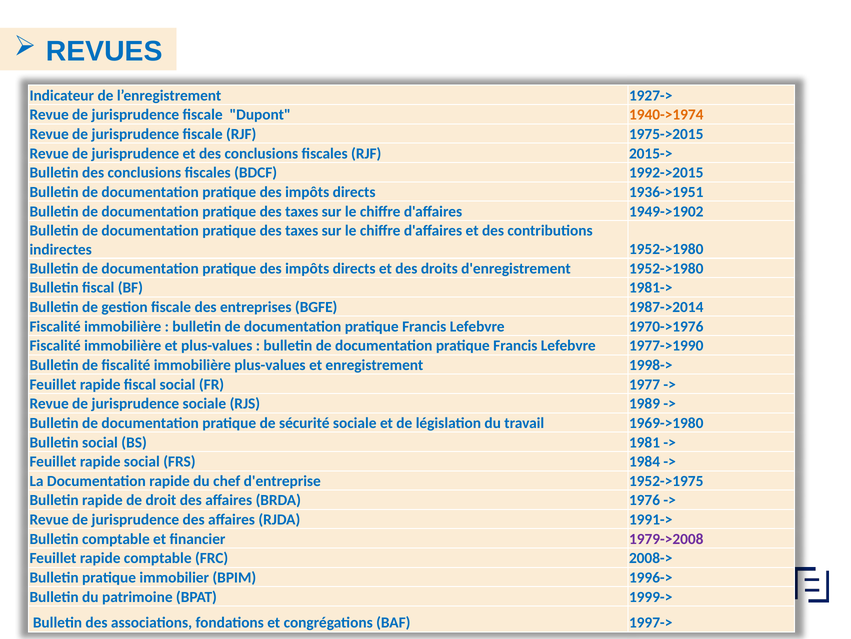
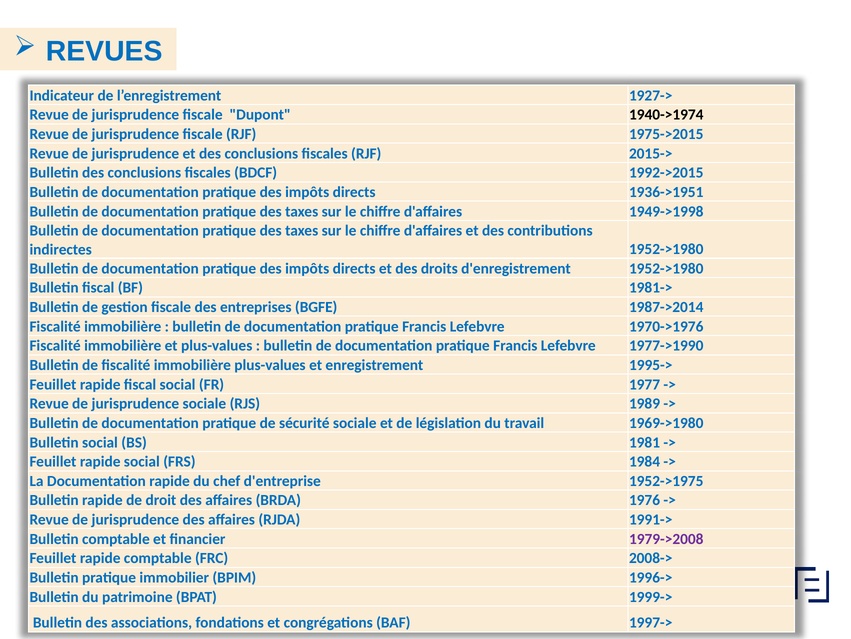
1940->1974 colour: orange -> black (666, 115)
1949->1902: 1949->1902 -> 1949->1998 (666, 211)
1998->: 1998-> -> 1995-> (651, 365)
